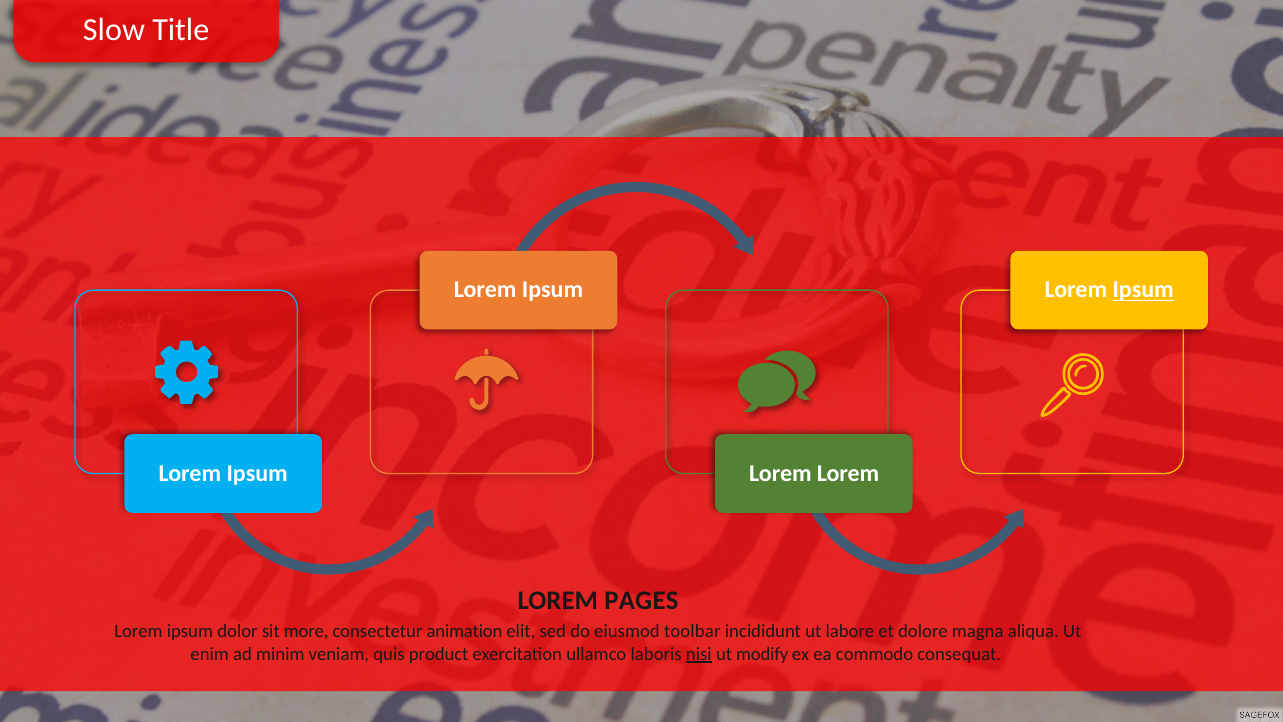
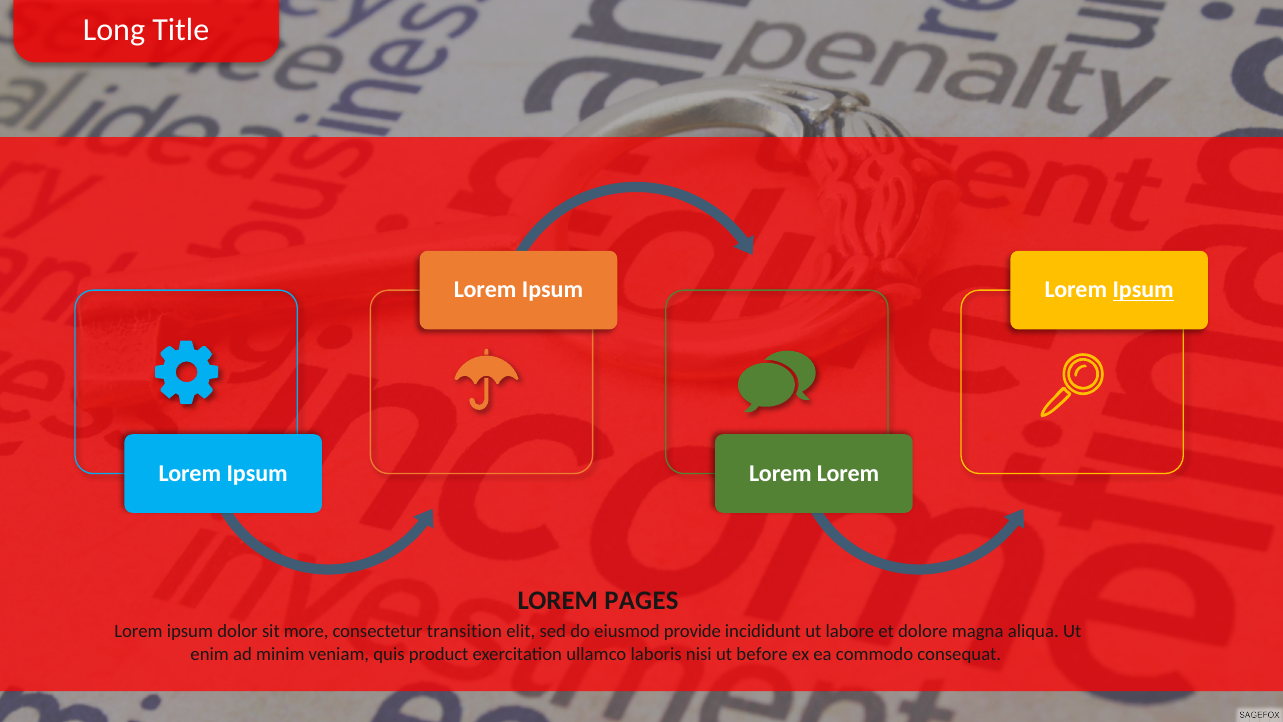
Slow: Slow -> Long (114, 30)
animation: animation -> transition (464, 631)
toolbar: toolbar -> provide (692, 631)
nisi underline: present -> none (699, 654)
modify: modify -> before (762, 654)
